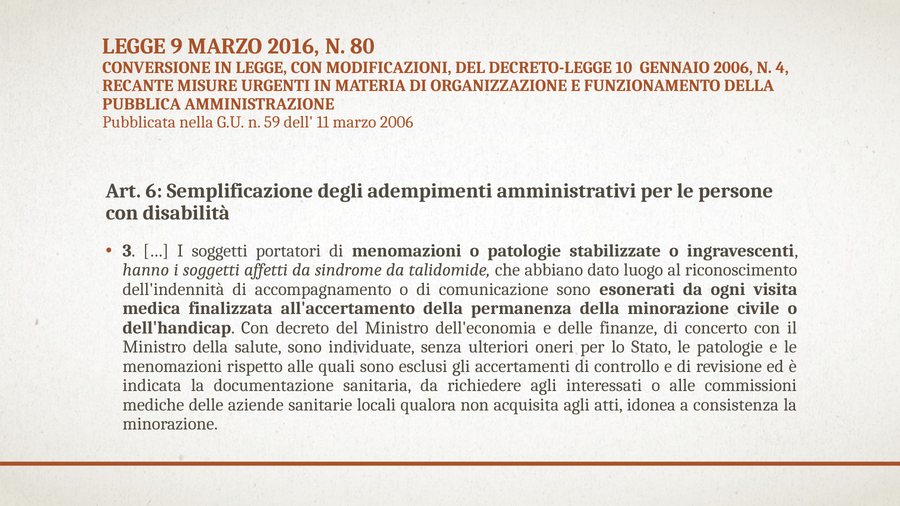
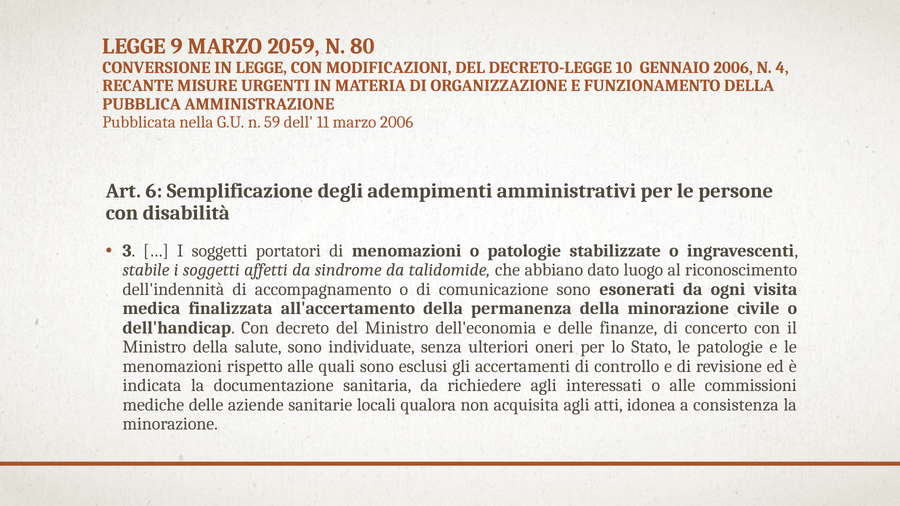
2016: 2016 -> 2059 (294, 46)
hanno: hanno -> stabile (146, 270)
